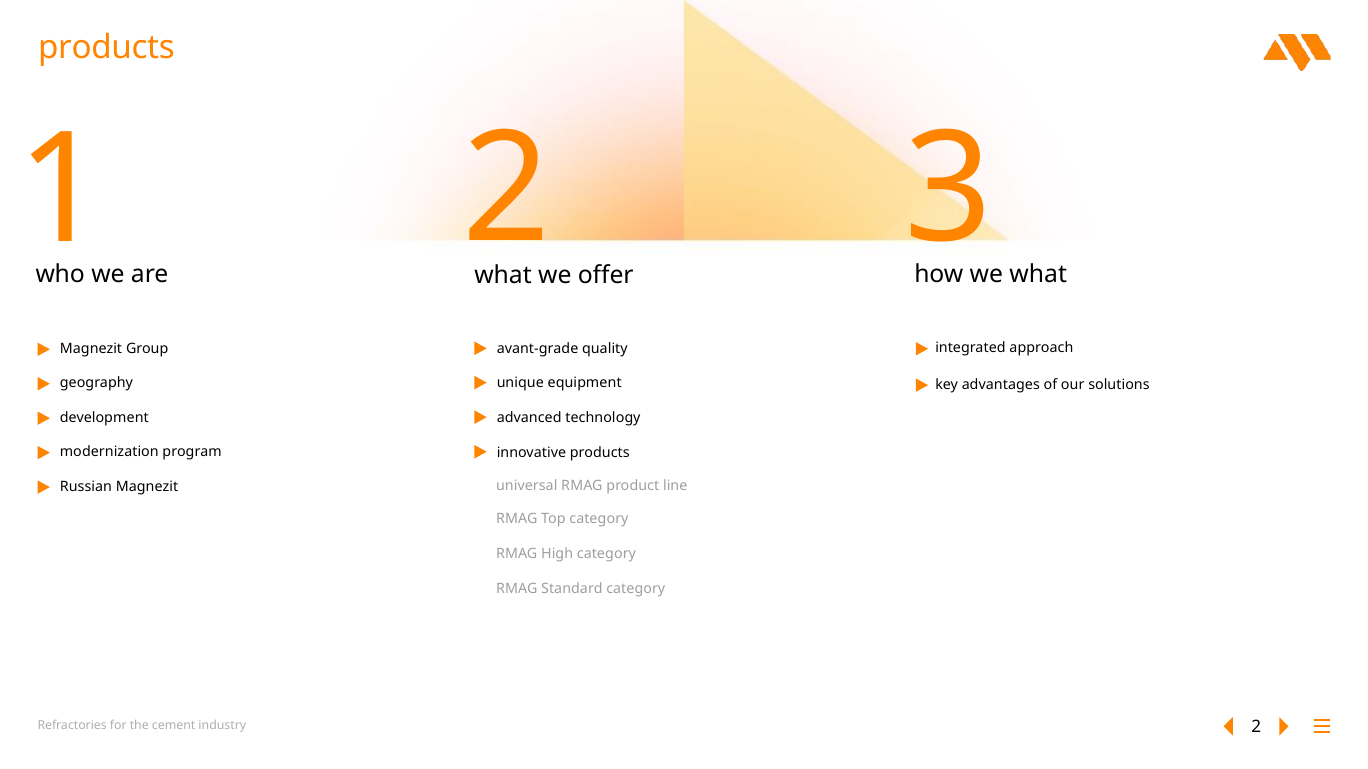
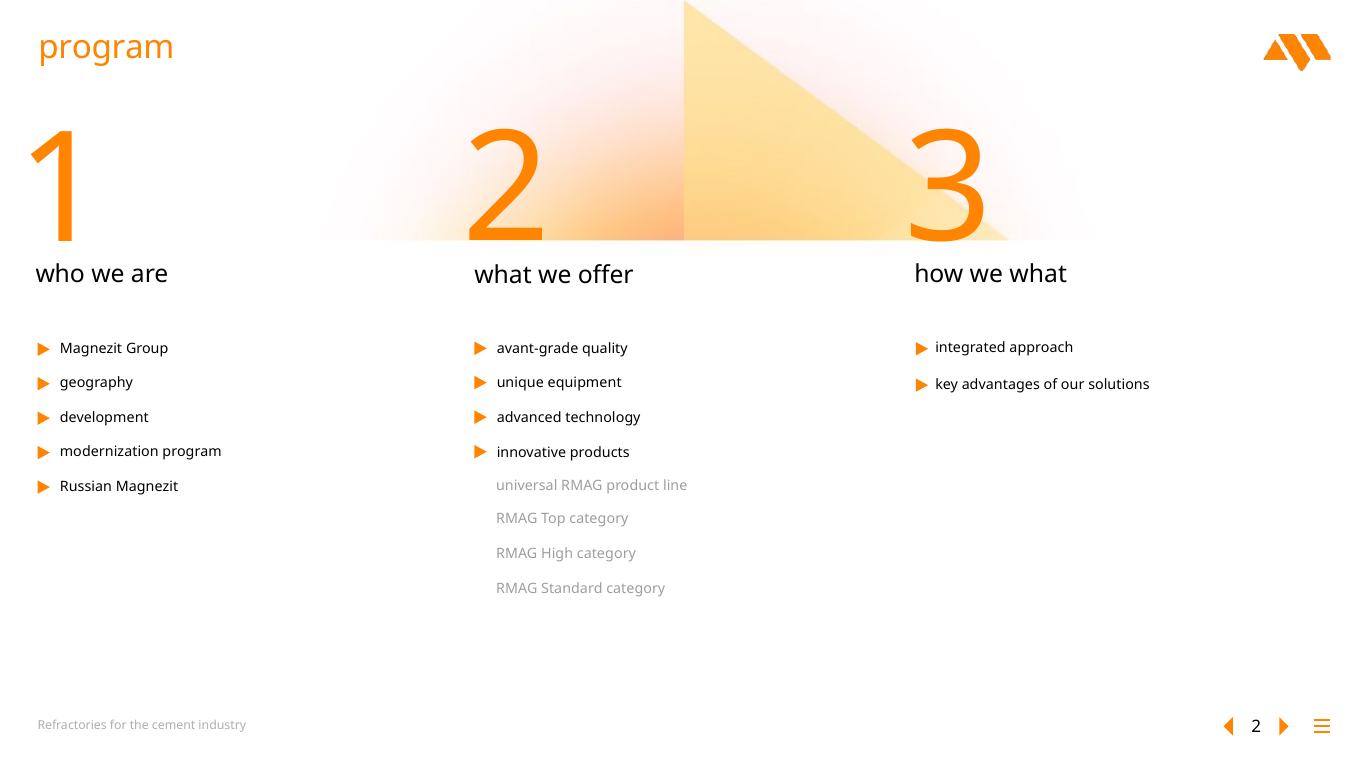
products: products -> program (106, 48)
